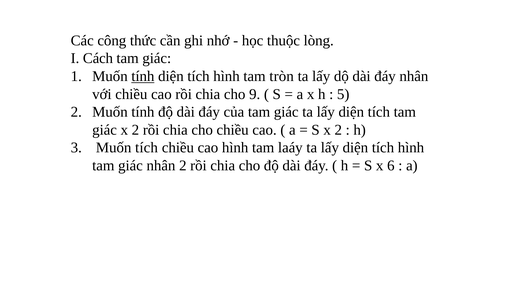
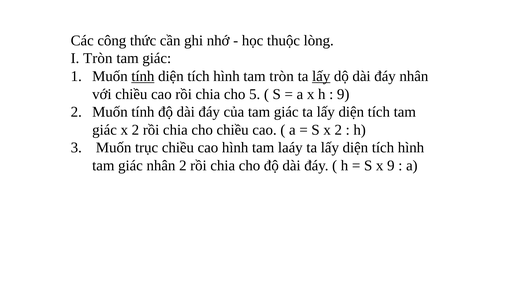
I Cách: Cách -> Tròn (98, 58)
lấy underline: none -> present (321, 76)
9: 9 -> 5 (255, 94)
5: 5 -> 9 (343, 94)
Muốn tích: tích -> trục (147, 148)
x 6: 6 -> 9 (391, 166)
